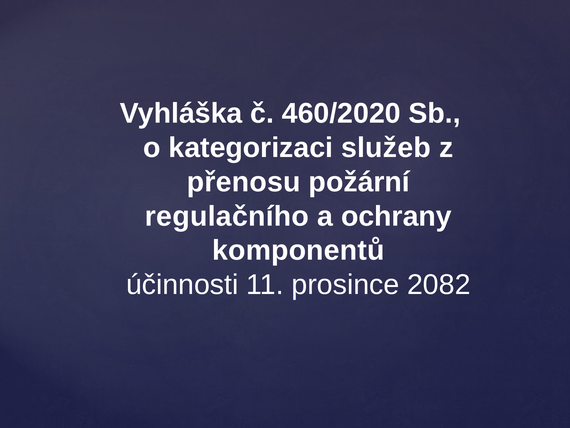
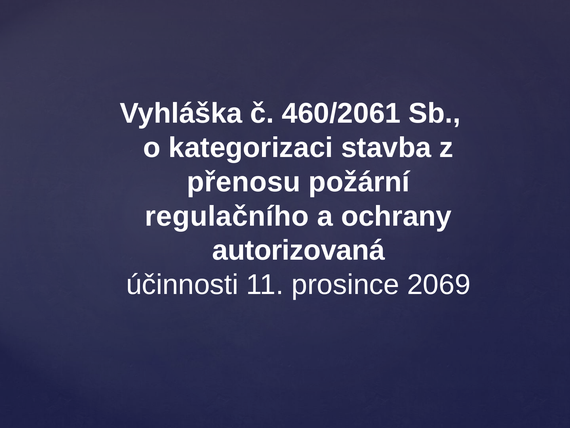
460/2020: 460/2020 -> 460/2061 (341, 113)
služeb: služeb -> stavba (386, 148)
komponentů: komponentů -> autorizovaná (298, 250)
2082: 2082 -> 2069 (439, 284)
